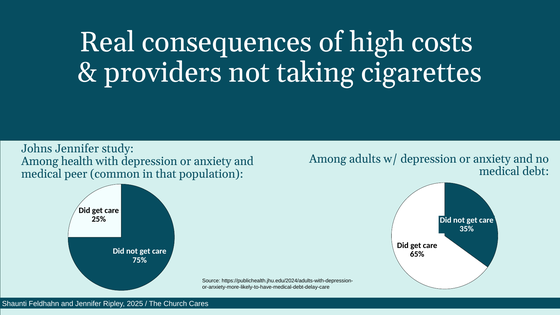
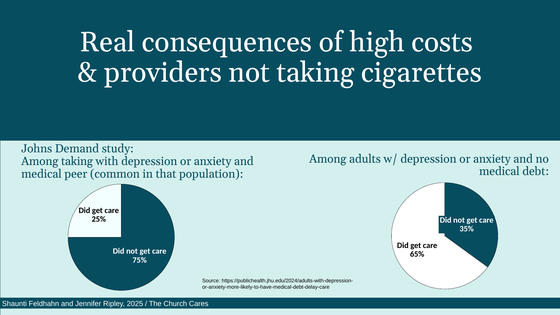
Johns Jennifer: Jennifer -> Demand (77, 149)
Among health: health -> taking (77, 161)
